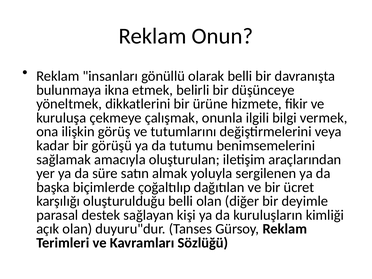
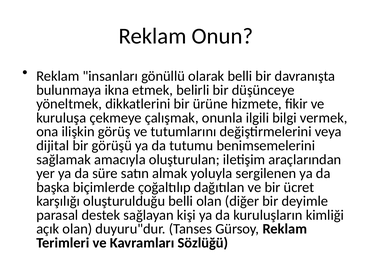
kadar: kadar -> dijital (53, 146)
